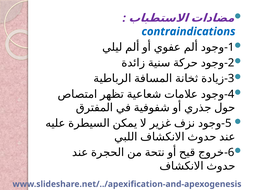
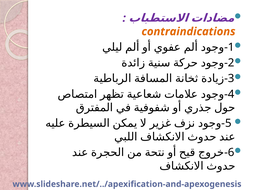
contraindications colour: blue -> orange (188, 32)
